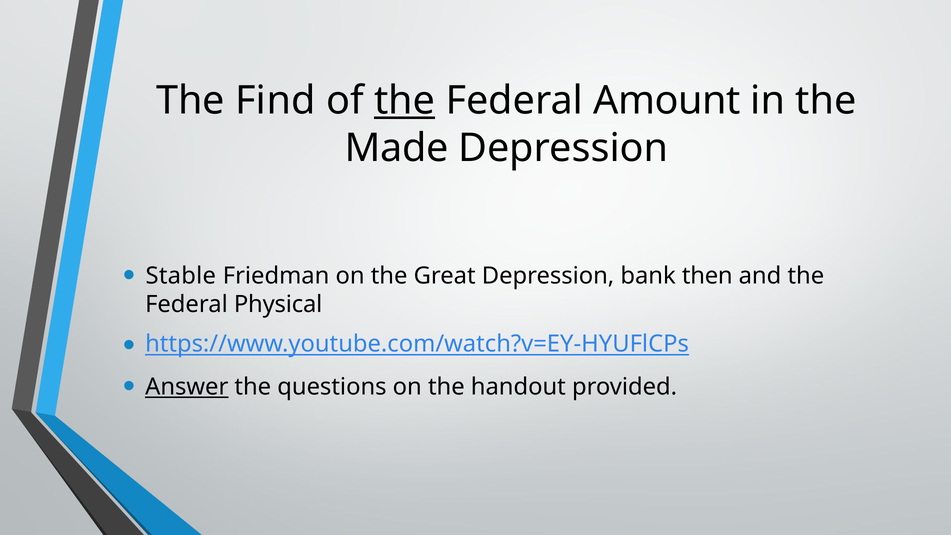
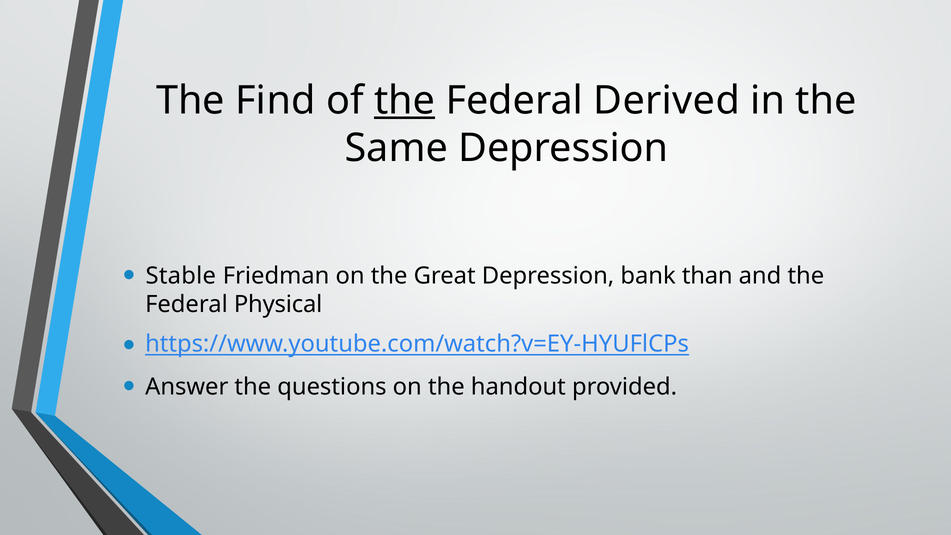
Amount: Amount -> Derived (667, 101)
Made: Made -> Same (396, 148)
then: then -> than (707, 276)
Answer underline: present -> none (187, 387)
